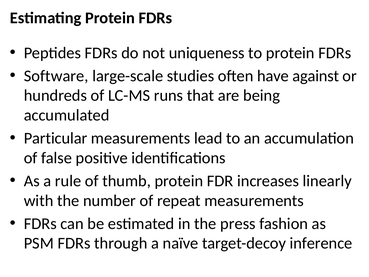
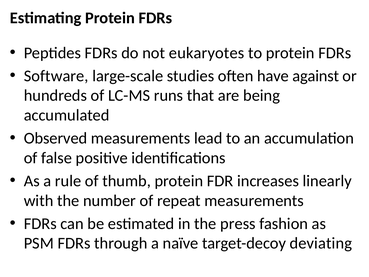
uniqueness: uniqueness -> eukaryotes (207, 53)
Particular: Particular -> Observed (56, 138)
inference: inference -> deviating (321, 243)
